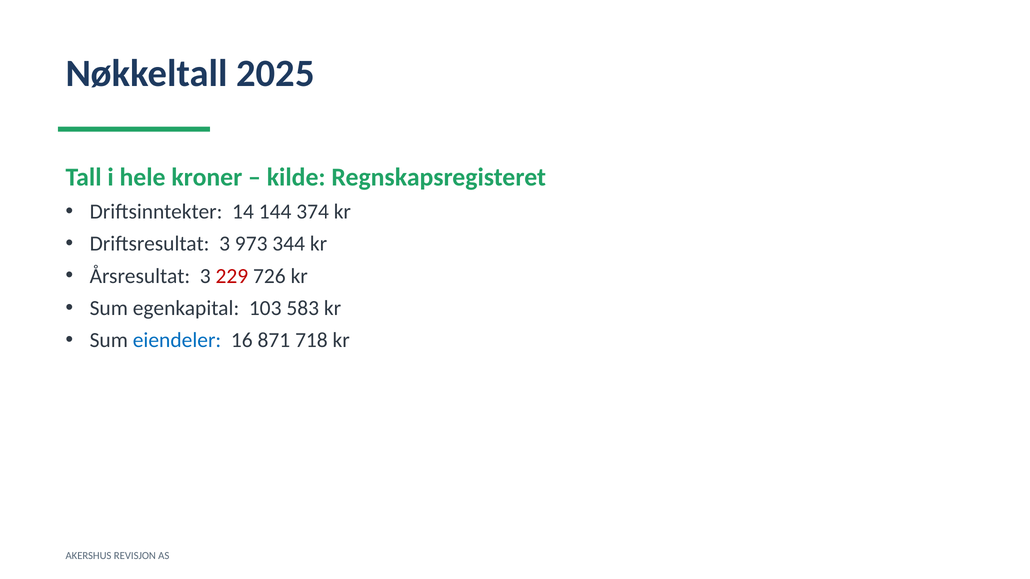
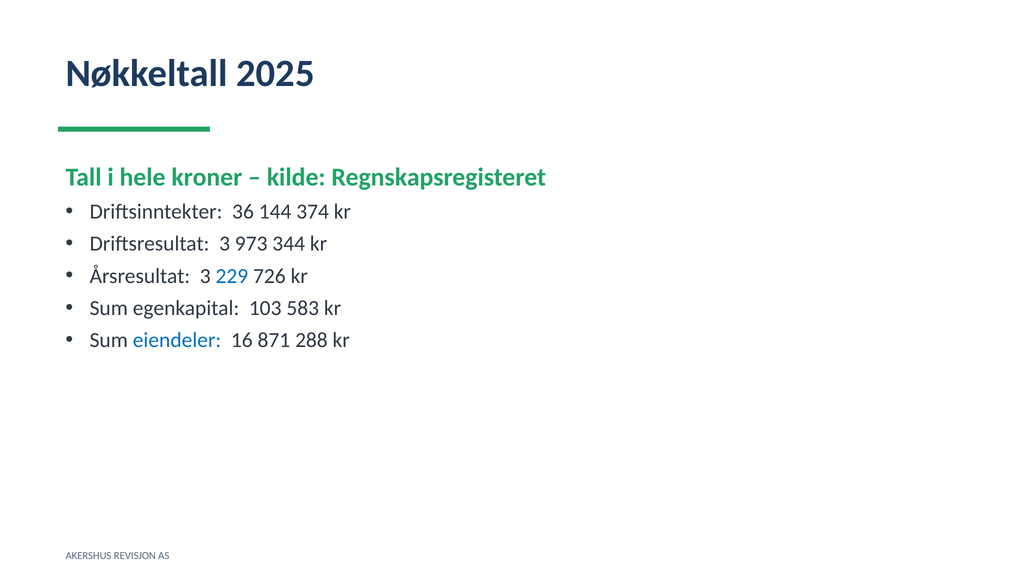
14: 14 -> 36 (243, 212)
229 colour: red -> blue (232, 276)
718: 718 -> 288 (311, 341)
